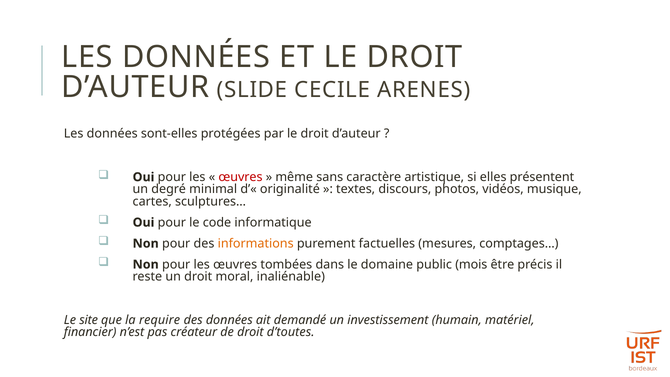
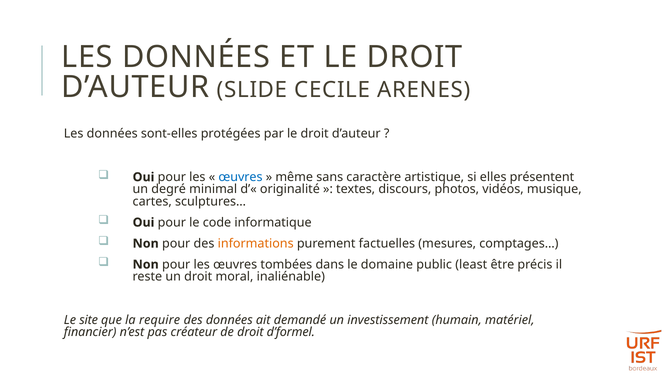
œuvres colour: red -> blue (241, 177)
mois: mois -> least (471, 264)
d’toutes: d’toutes -> d’formel (291, 332)
